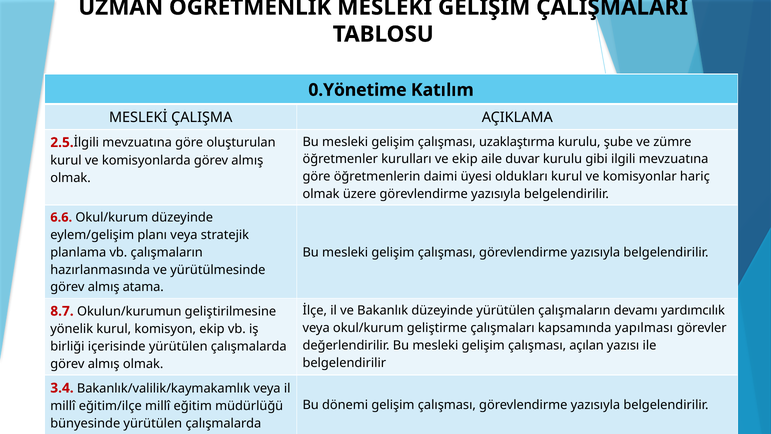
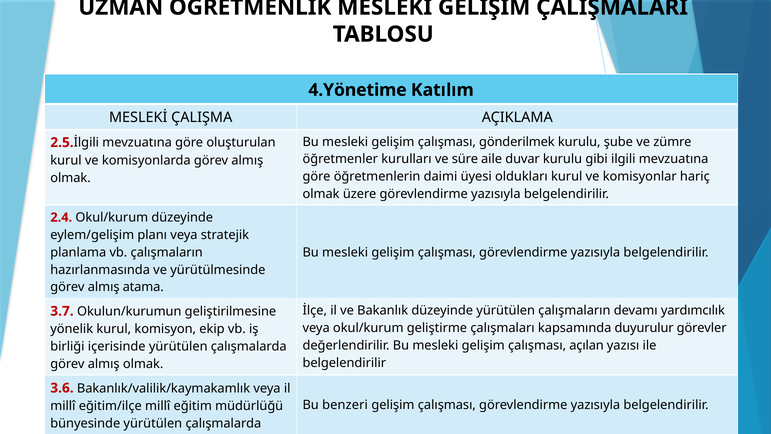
0.Yönetime: 0.Yönetime -> 4.Yönetime (357, 90)
uzaklaştırma: uzaklaştırma -> gönderilmek (517, 142)
ve ekip: ekip -> süre (465, 159)
6.6: 6.6 -> 2.4 (61, 217)
8.7: 8.7 -> 3.7 (62, 311)
yapılması: yapılması -> duyurulur (644, 328)
3.4: 3.4 -> 3.6 (62, 388)
dönemi: dönemi -> benzeri (345, 404)
